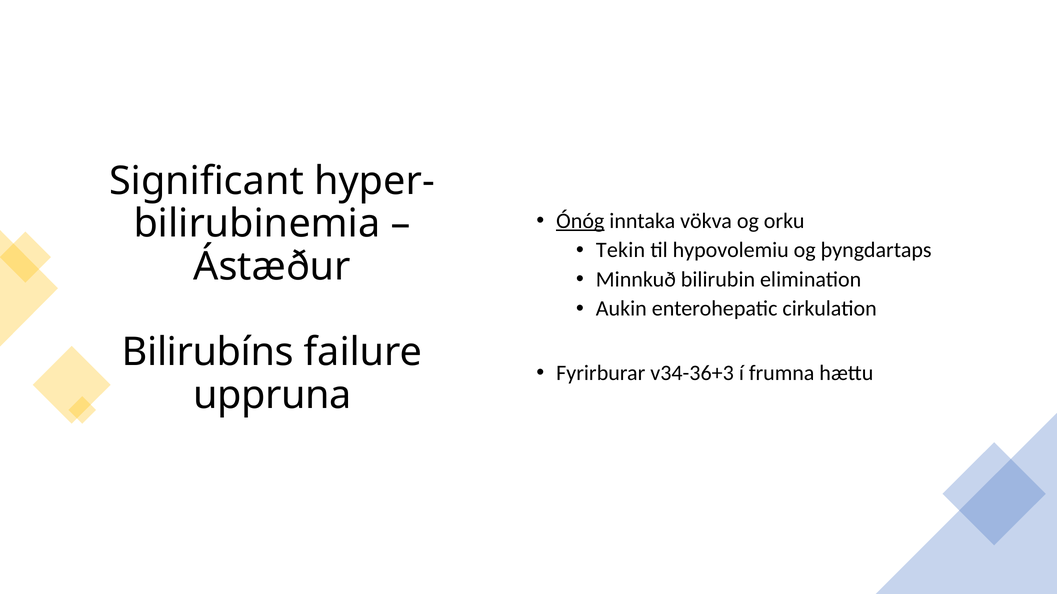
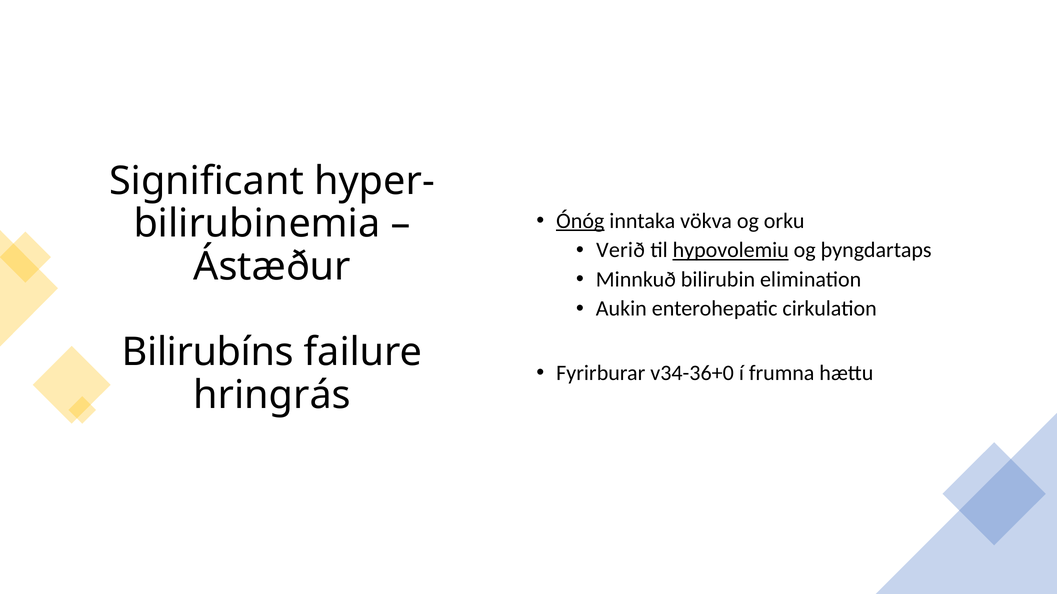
Tekin: Tekin -> Verið (621, 250)
hypovolemiu underline: none -> present (731, 250)
v34-36+3: v34-36+3 -> v34-36+0 (692, 373)
uppruna: uppruna -> hringrás (272, 395)
